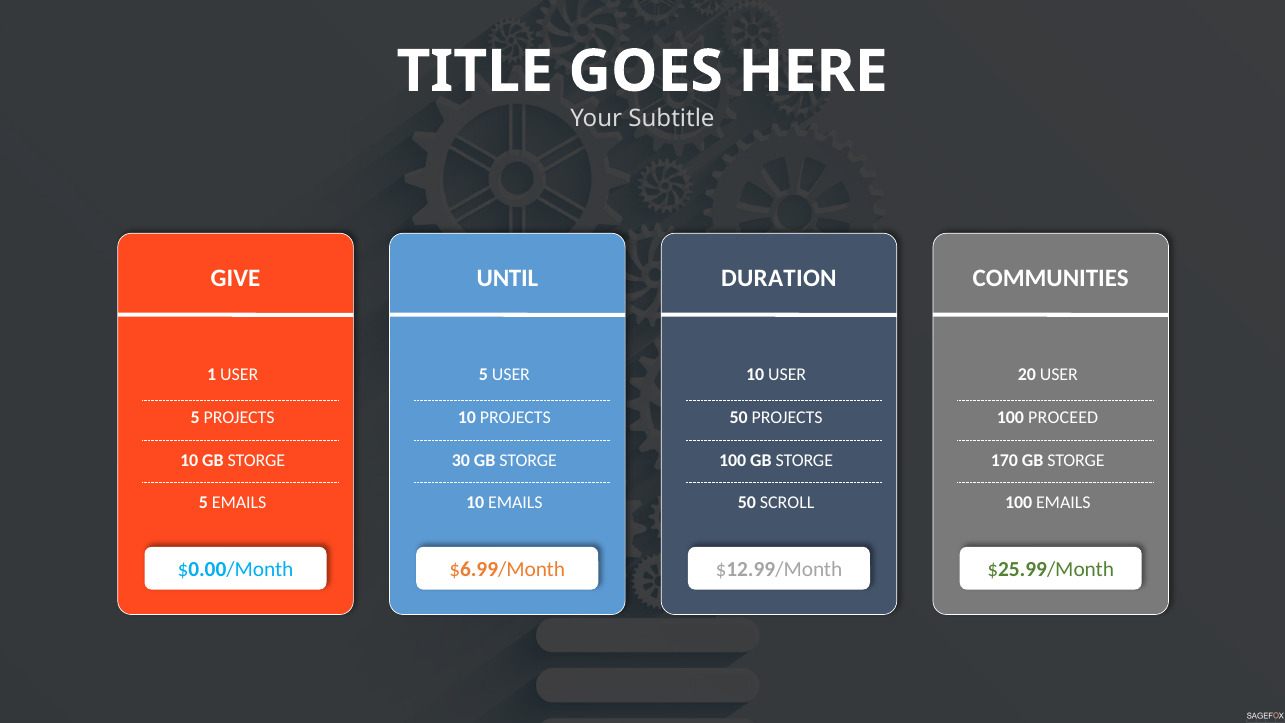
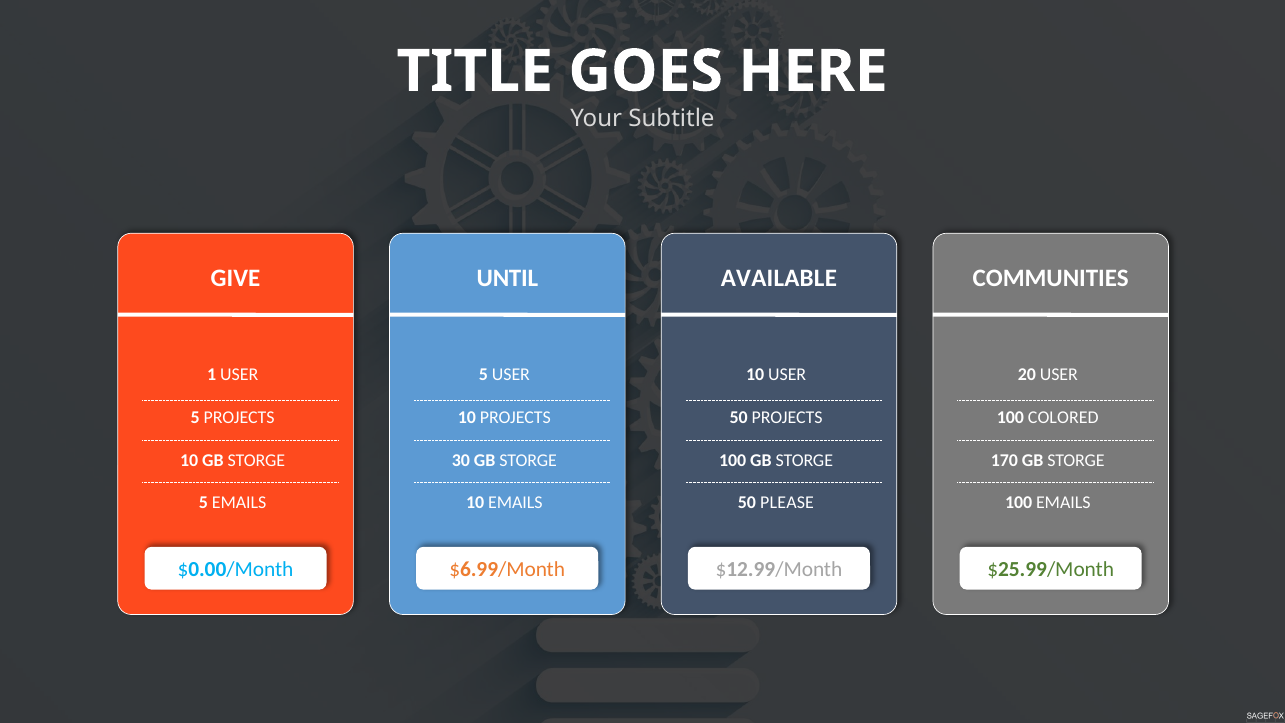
DURATION: DURATION -> AVAILABLE (779, 278)
PROCEED: PROCEED -> COLORED (1063, 417)
SCROLL: SCROLL -> PLEASE (787, 503)
